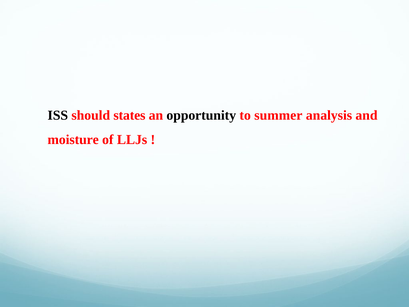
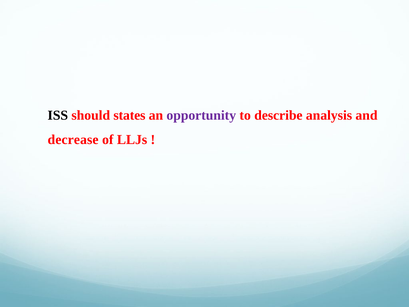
opportunity colour: black -> purple (201, 115)
summer: summer -> describe (278, 115)
moisture: moisture -> decrease (73, 140)
